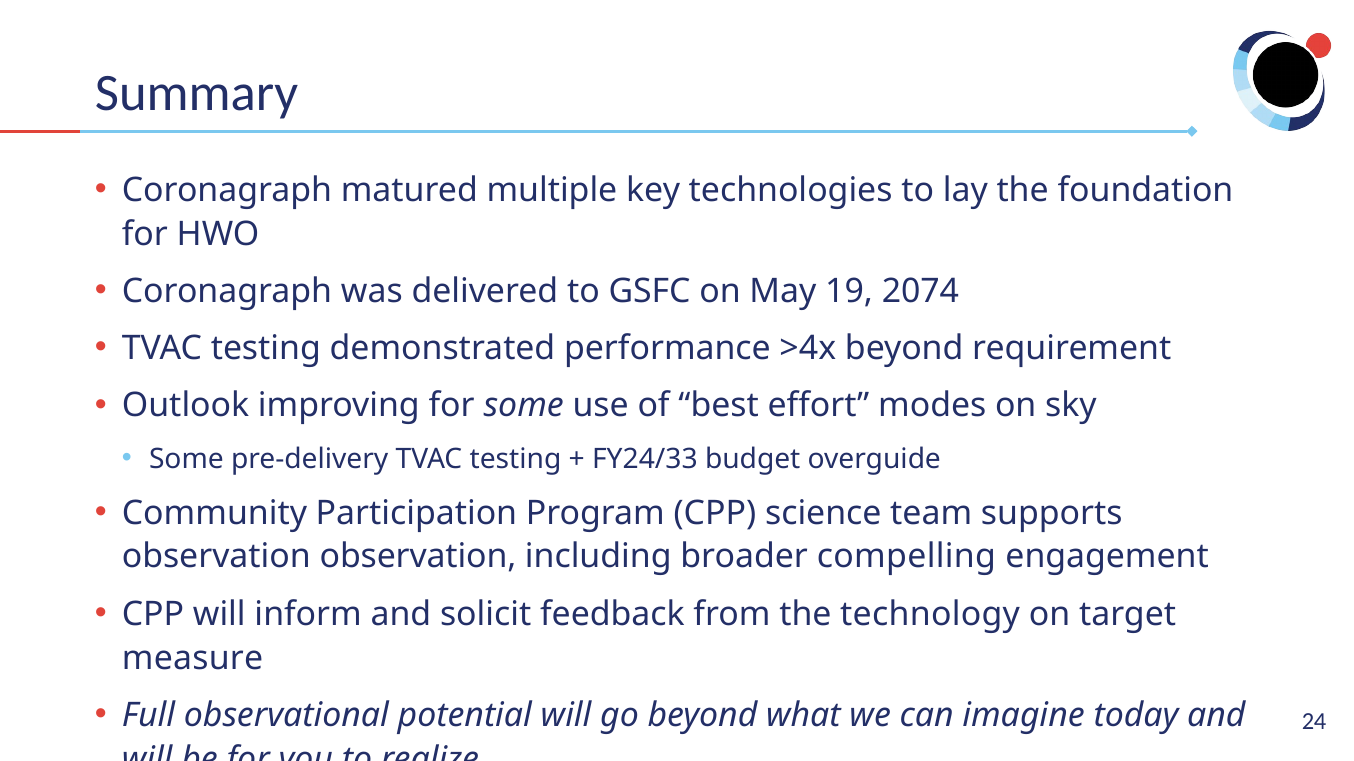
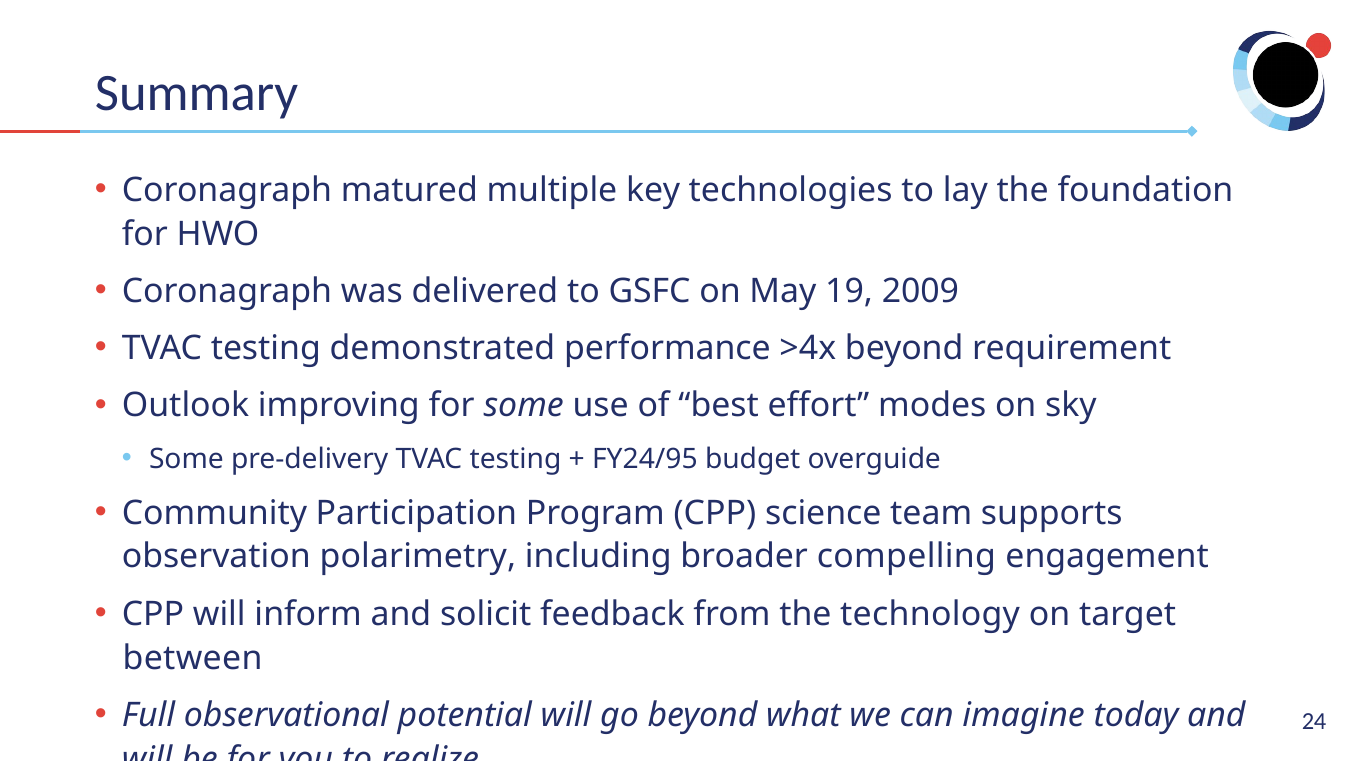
2074: 2074 -> 2009 (920, 292)
FY24/33: FY24/33 -> FY24/95 (645, 459)
observation observation: observation -> polarimetry (418, 557)
measure: measure -> between (193, 658)
